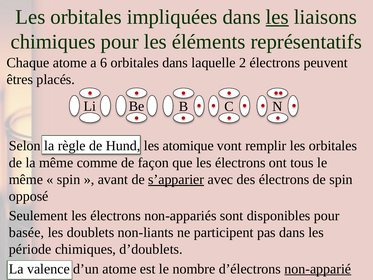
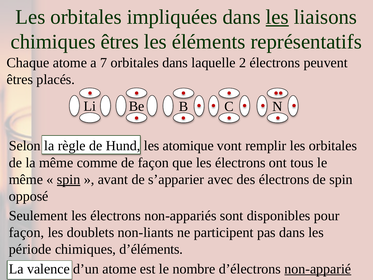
chimiques pour: pour -> êtres (120, 42)
6: 6 -> 7 (104, 63)
spin underline: none -> present (69, 179)
s’apparier underline: present -> none (176, 179)
basée: basée -> façon (27, 232)
d’doublets: d’doublets -> d’éléments (151, 249)
